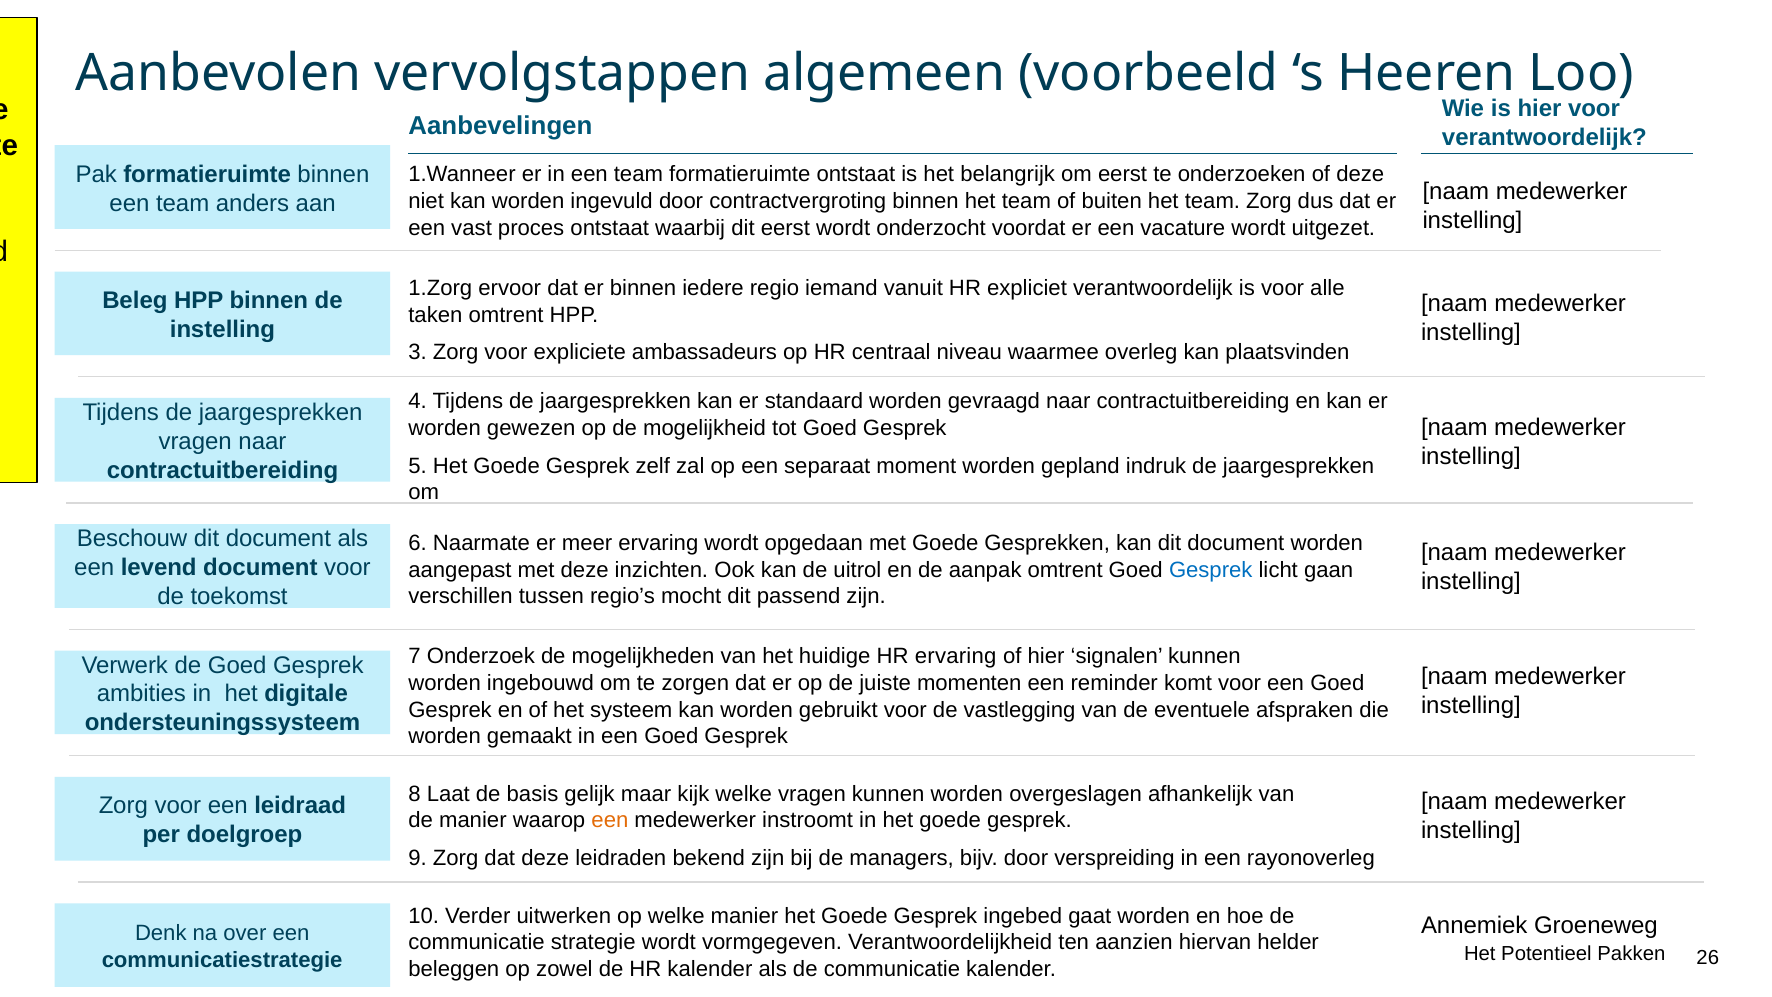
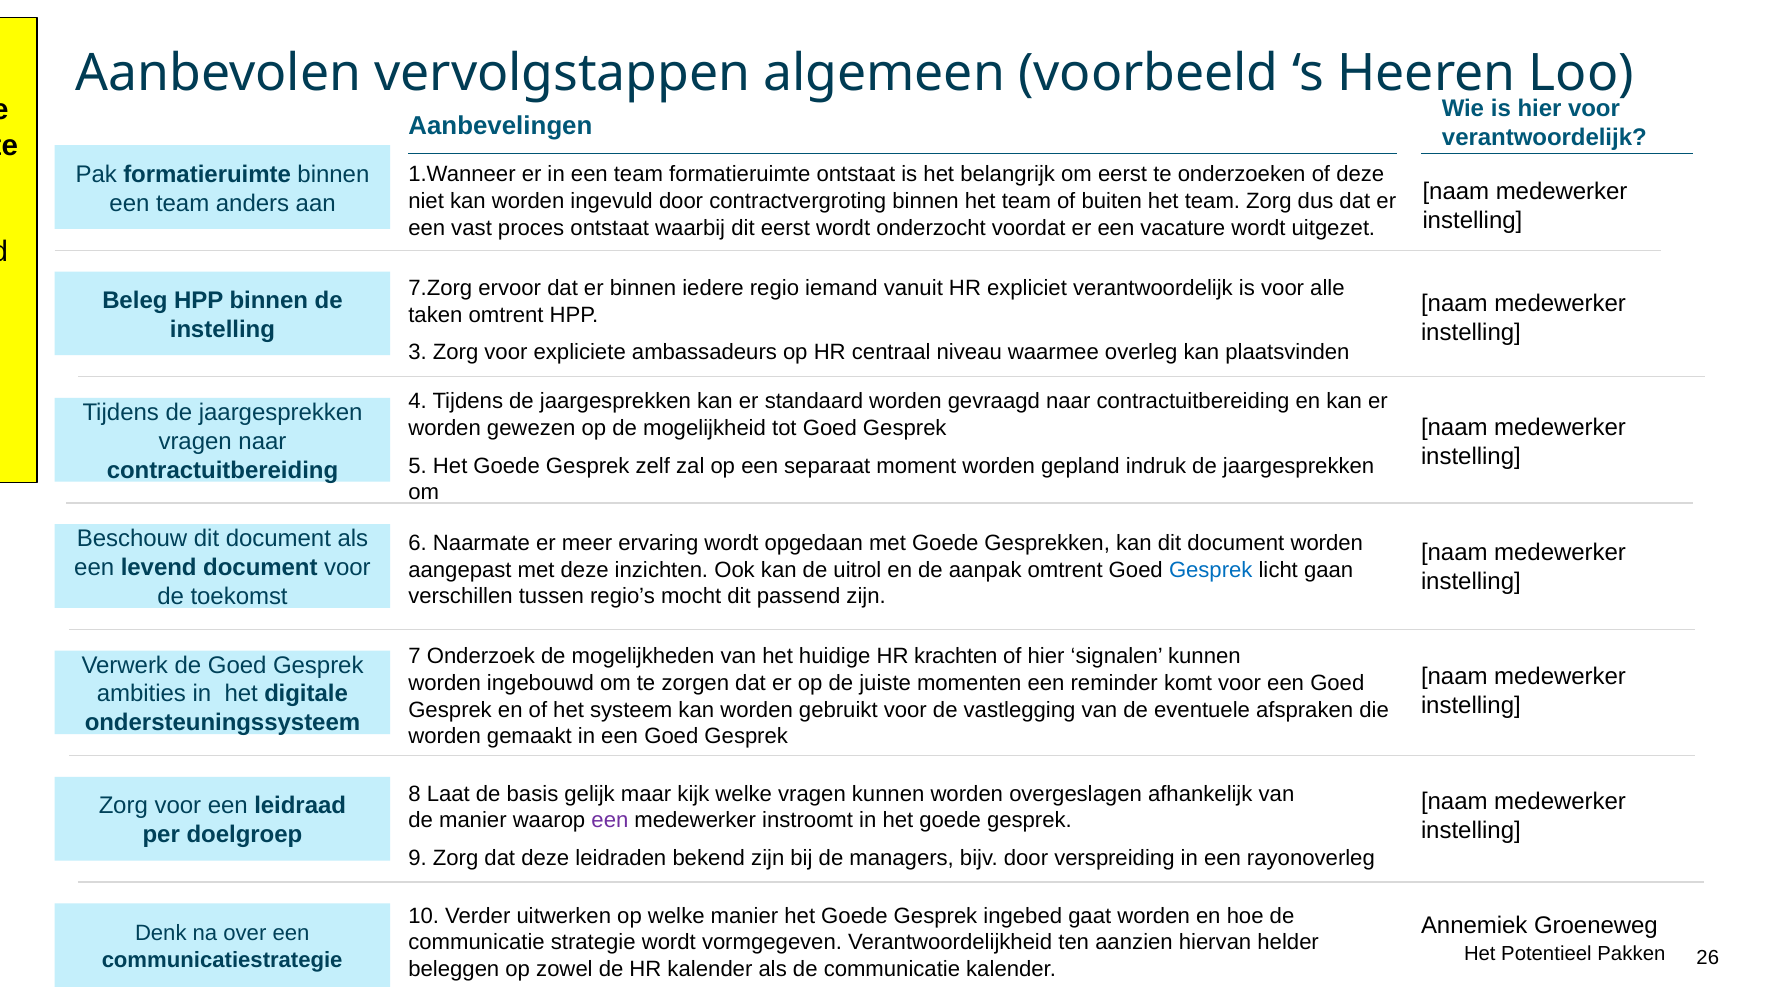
1.Zorg: 1.Zorg -> 7.Zorg (440, 288)
HR ervaring: ervaring -> krachten (956, 656)
een colour: orange -> purple (610, 820)
